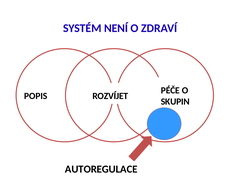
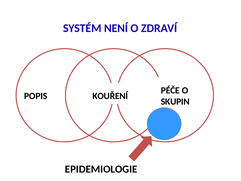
ROZVÍJET: ROZVÍJET -> KOUŘENÍ (110, 96)
AUTOREGULACE: AUTOREGULACE -> EPIDEMIOLOGIE (101, 169)
